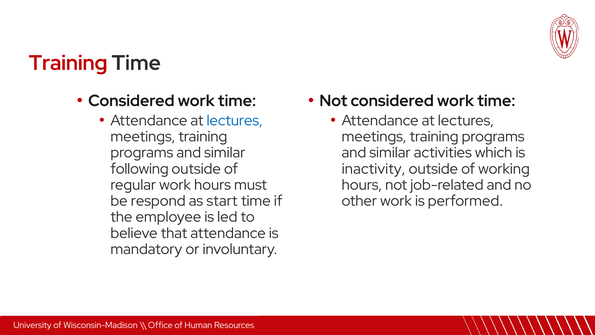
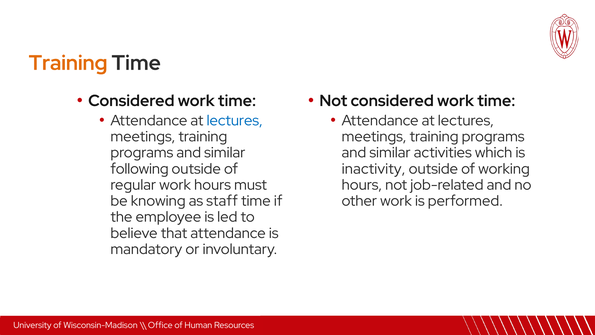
Training colour: red -> orange (68, 63)
respond: respond -> knowing (158, 201)
start: start -> staff (222, 201)
